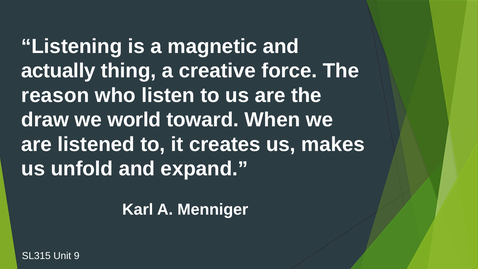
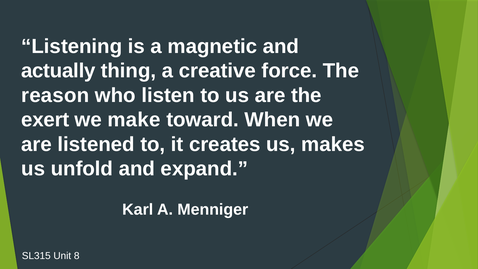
draw: draw -> exert (45, 120)
world: world -> make (134, 120)
9: 9 -> 8 (77, 256)
